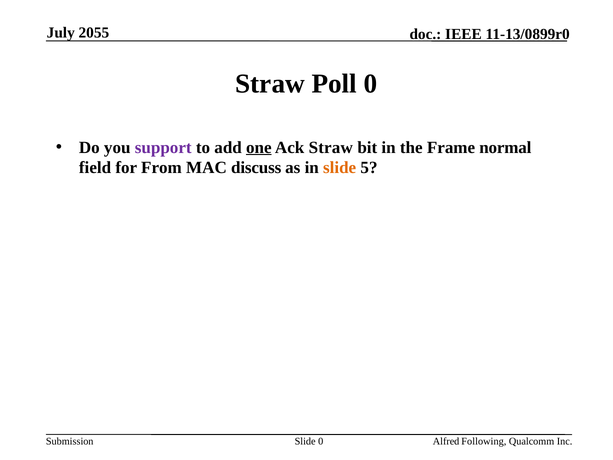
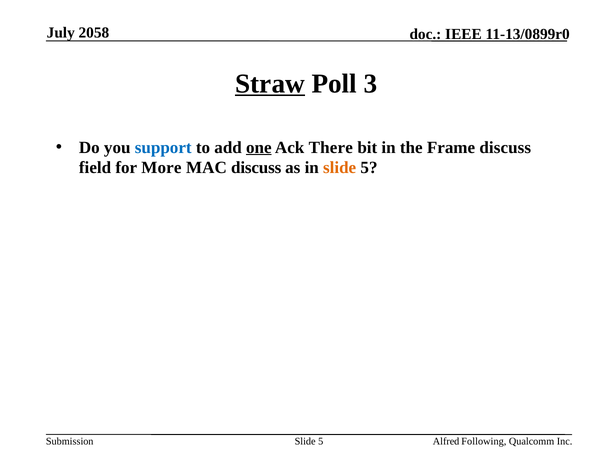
2055: 2055 -> 2058 (94, 32)
Straw underline: none -> present (270, 84)
Poll 0: 0 -> 3 (371, 84)
support colour: purple -> blue (163, 147)
Ack Straw: Straw -> There (331, 147)
Frame normal: normal -> discuss (505, 147)
From: From -> More (161, 168)
0: 0 -> 5 (321, 441)
